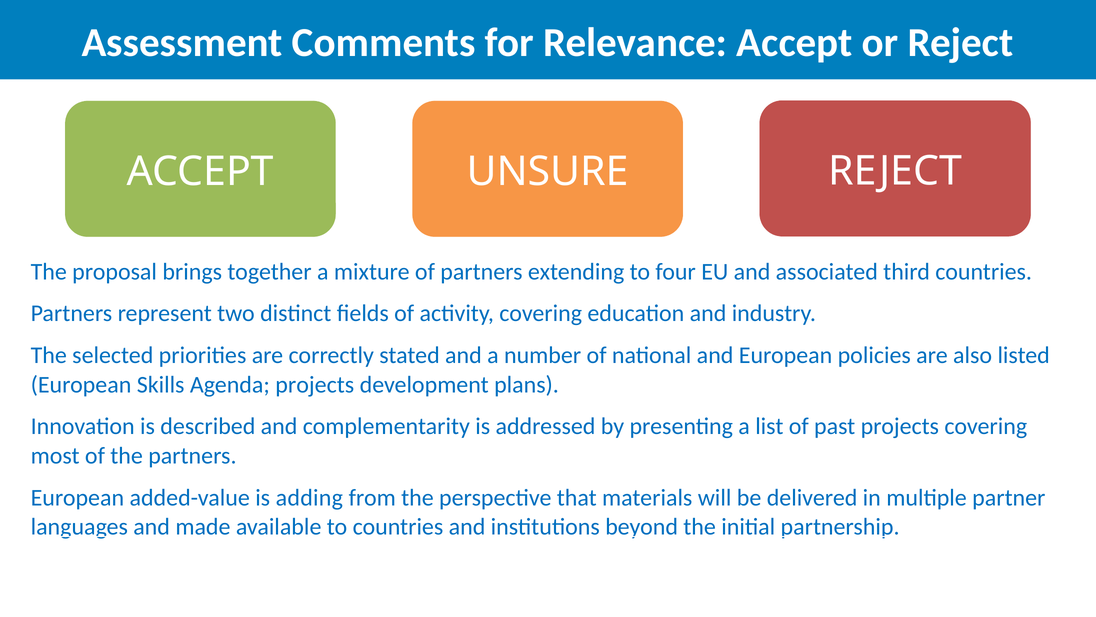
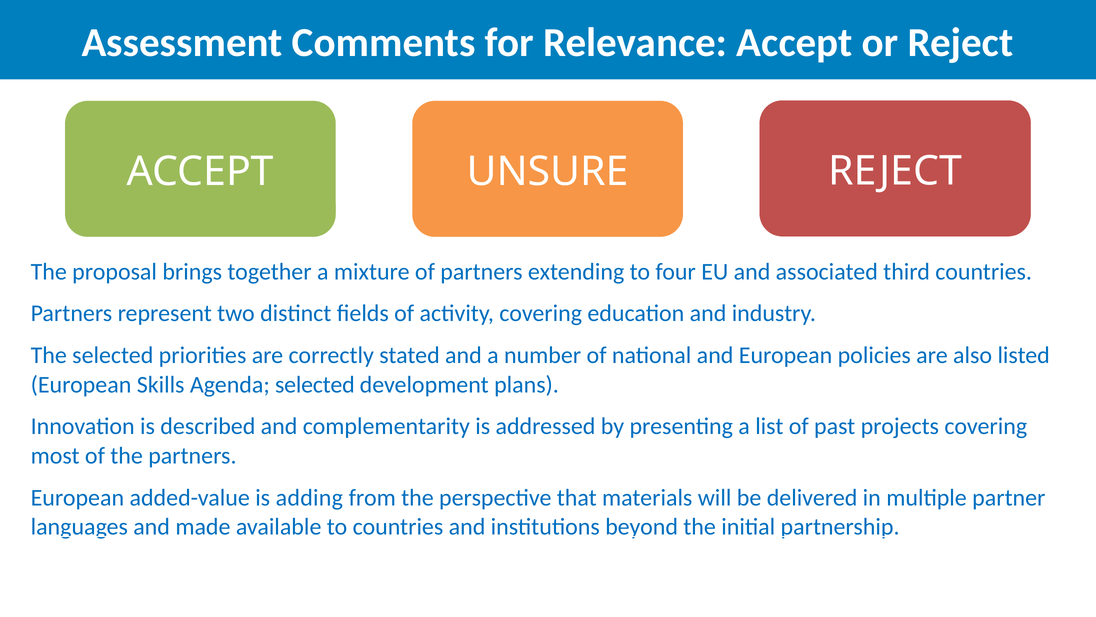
Agenda projects: projects -> selected (315, 384)
